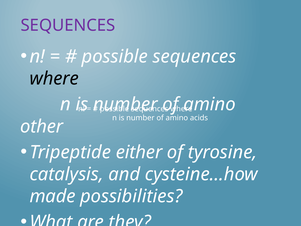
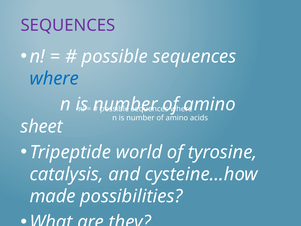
where colour: black -> blue (54, 79)
other: other -> sheet (42, 126)
either: either -> world (139, 152)
